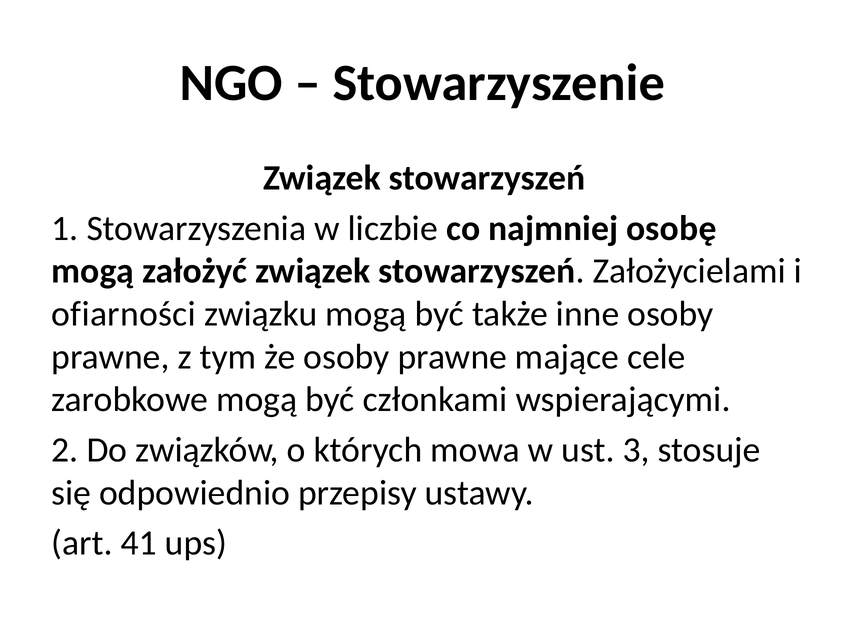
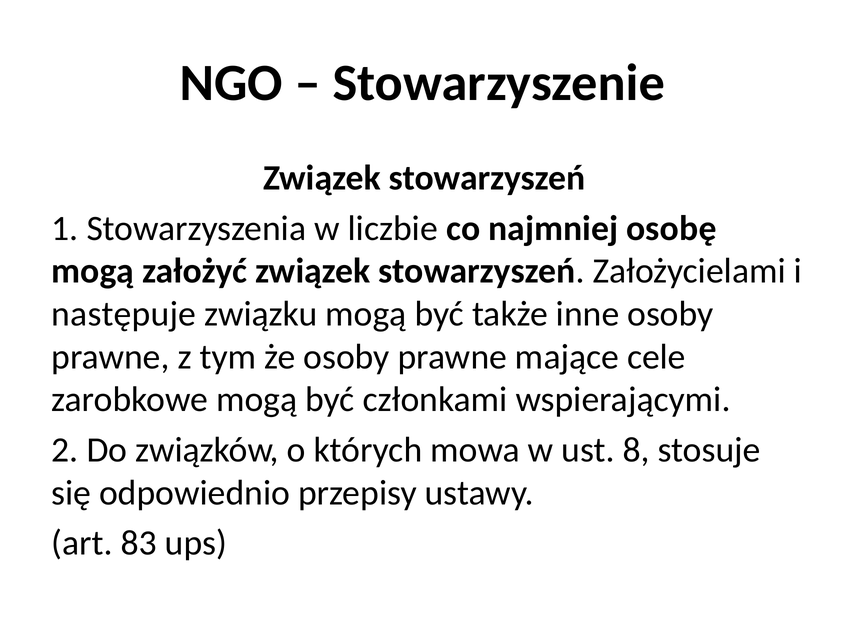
ofiarności: ofiarności -> następuje (124, 314)
3: 3 -> 8 (636, 451)
41: 41 -> 83 (139, 544)
